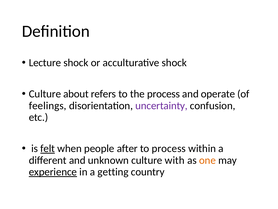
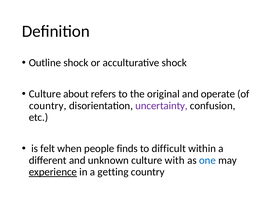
Lecture: Lecture -> Outline (45, 63)
the process: process -> original (163, 94)
feelings: feelings -> country (48, 105)
felt underline: present -> none (48, 148)
after: after -> finds (127, 148)
to process: process -> difficult (169, 148)
one colour: orange -> blue (207, 160)
